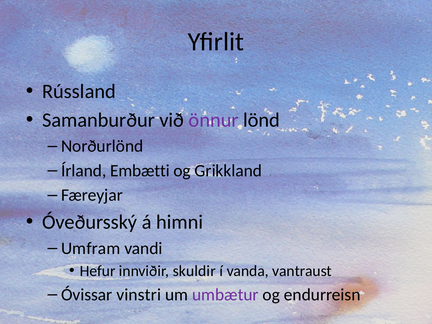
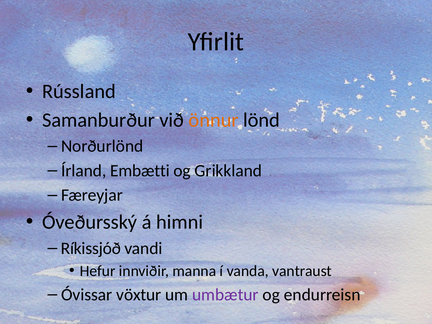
önnur colour: purple -> orange (214, 120)
Umfram: Umfram -> Ríkissjóð (91, 248)
skuldir: skuldir -> manna (194, 271)
vinstri: vinstri -> vöxtur (139, 295)
